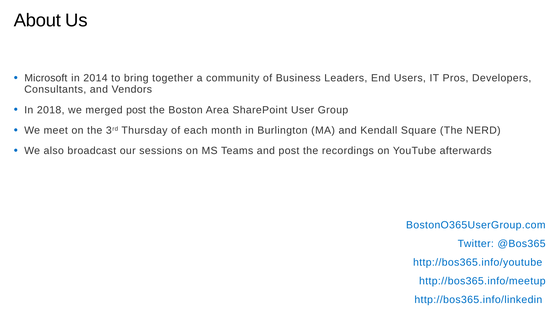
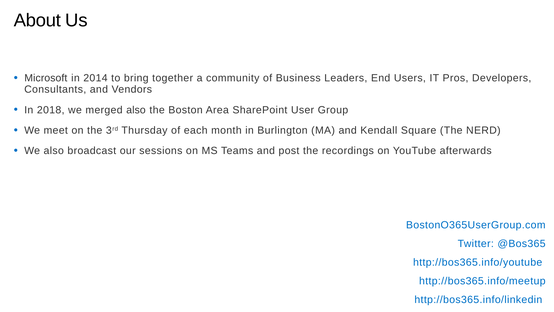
merged post: post -> also (136, 110)
